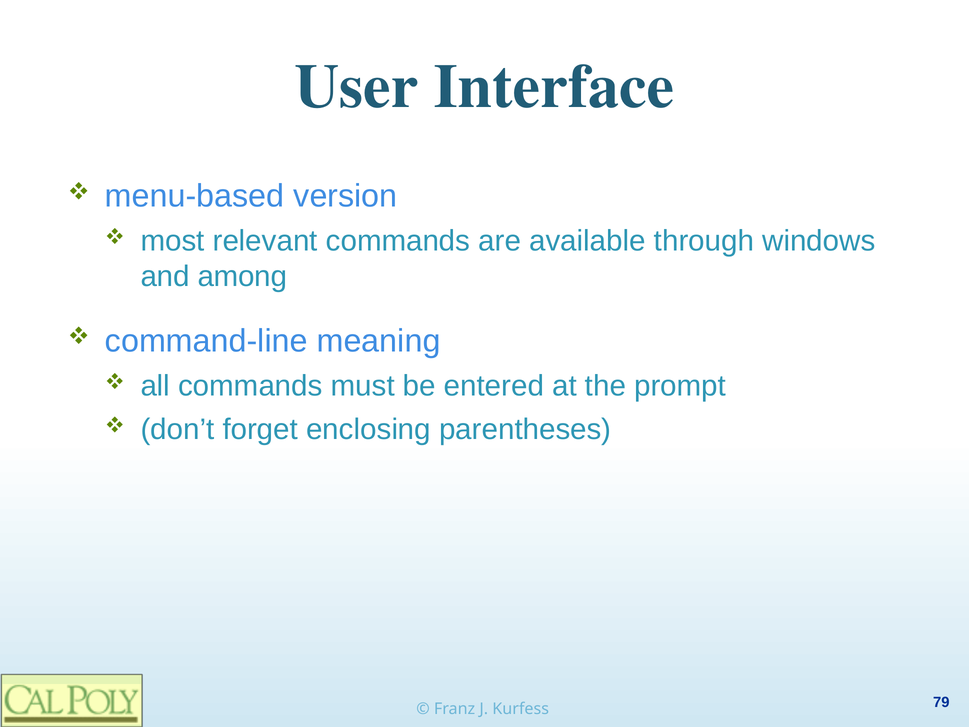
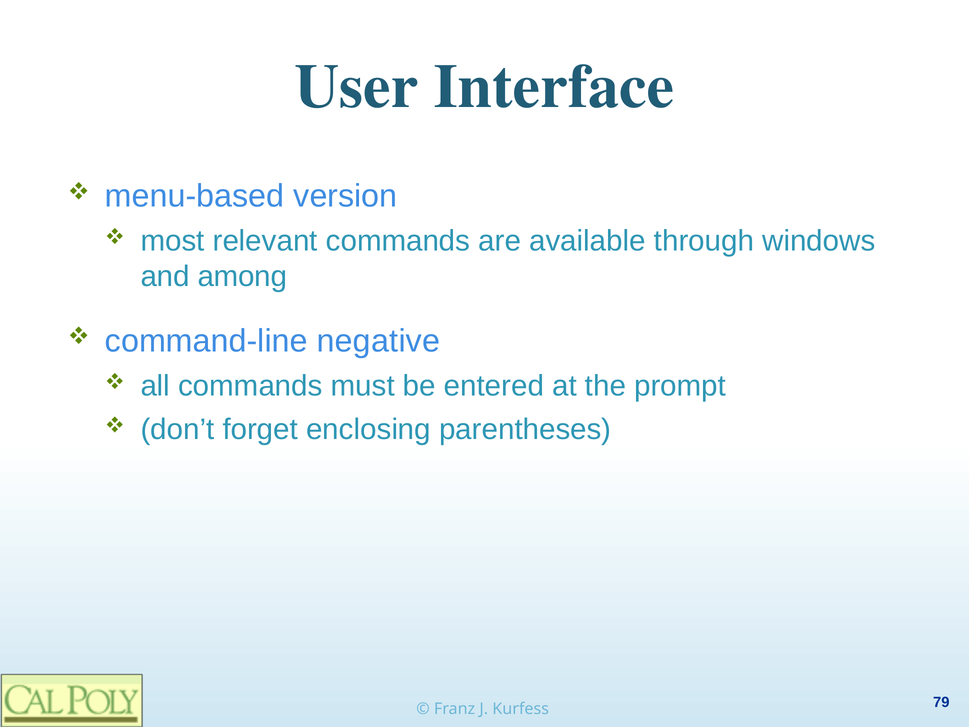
meaning: meaning -> negative (378, 341)
